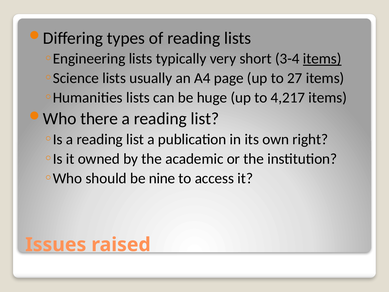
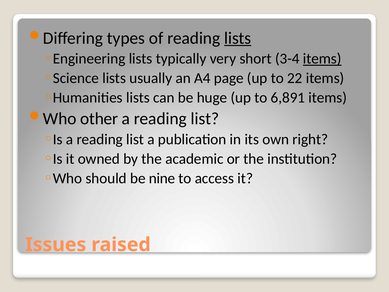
lists underline: none -> present (238, 38)
27: 27 -> 22 (295, 78)
4,217: 4,217 -> 6,891 (288, 98)
there: there -> other (99, 119)
